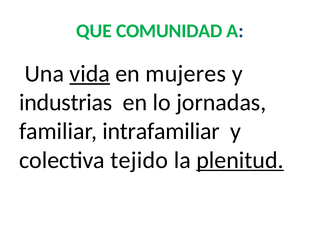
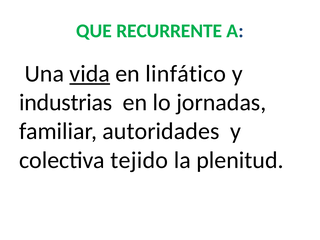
COMUNIDAD: COMUNIDAD -> RECURRENTE (169, 31)
mujeres: mujeres -> linfático (186, 74)
intrafamiliar: intrafamiliar -> autoridades (161, 131)
plenitud underline: present -> none (240, 160)
